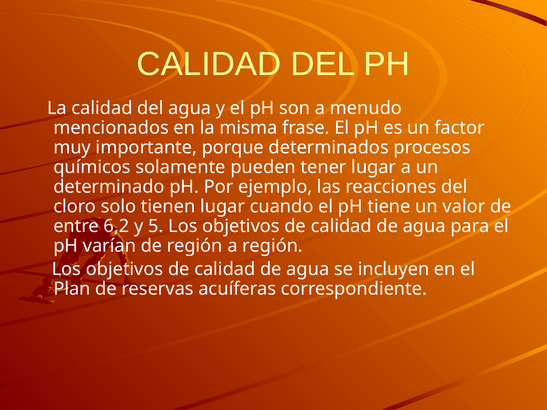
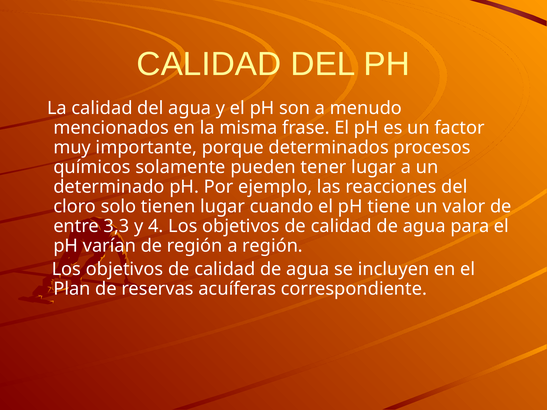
6,2: 6,2 -> 3,3 (117, 226)
5: 5 -> 4 (156, 226)
